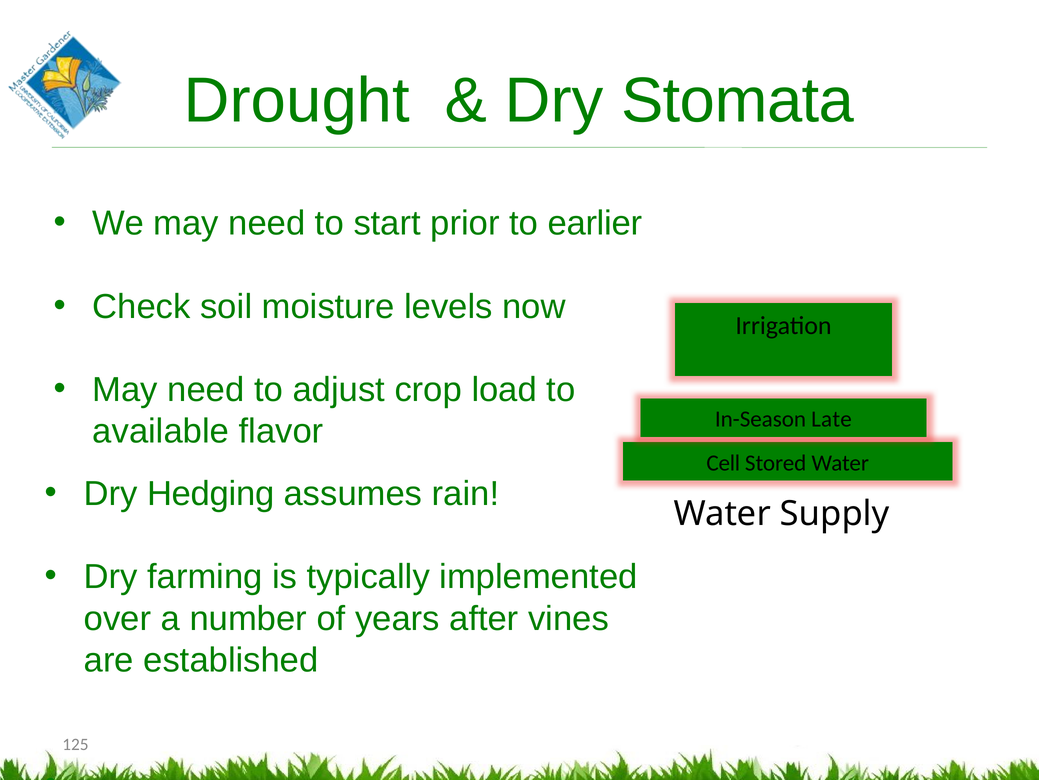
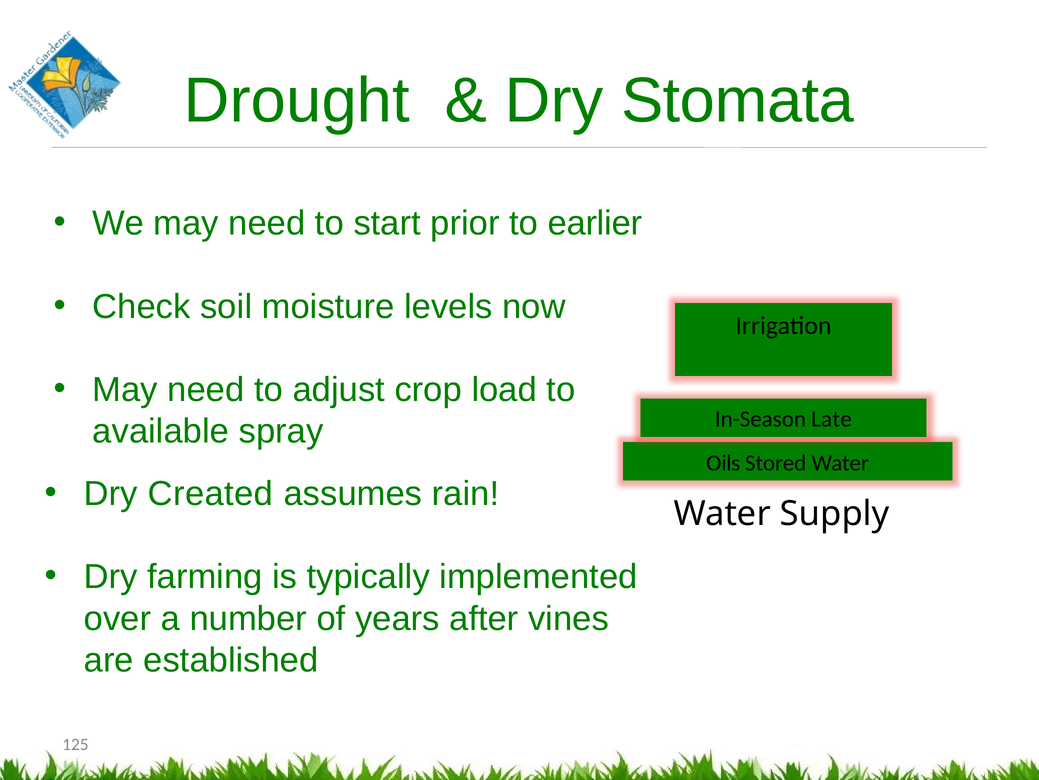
flavor: flavor -> spray (281, 431)
Cell: Cell -> Oils (723, 463)
Hedging: Hedging -> Created (210, 493)
